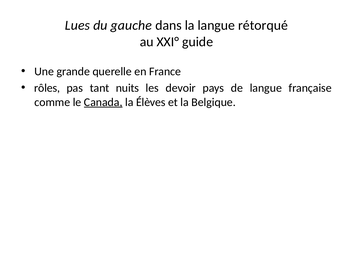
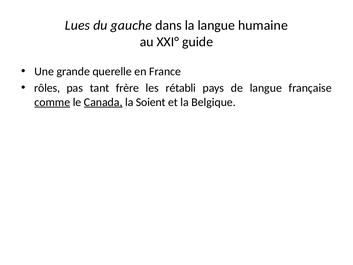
rétorqué: rétorqué -> humaine (263, 25)
nuits: nuits -> frère (127, 88)
devoir: devoir -> rétabli (181, 88)
comme underline: none -> present (52, 102)
Élèves: Élèves -> Soient (151, 102)
